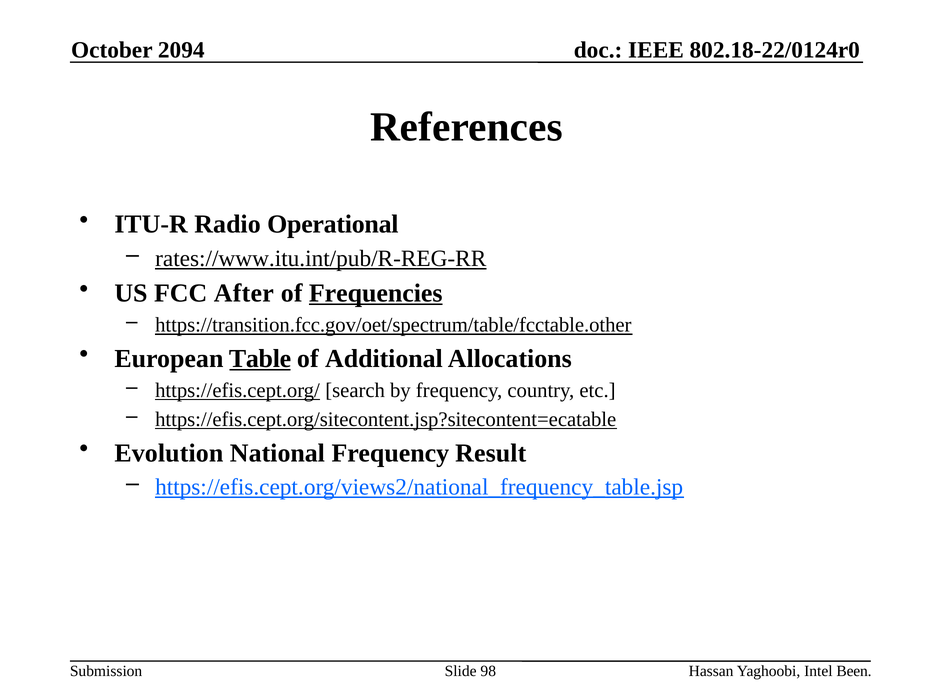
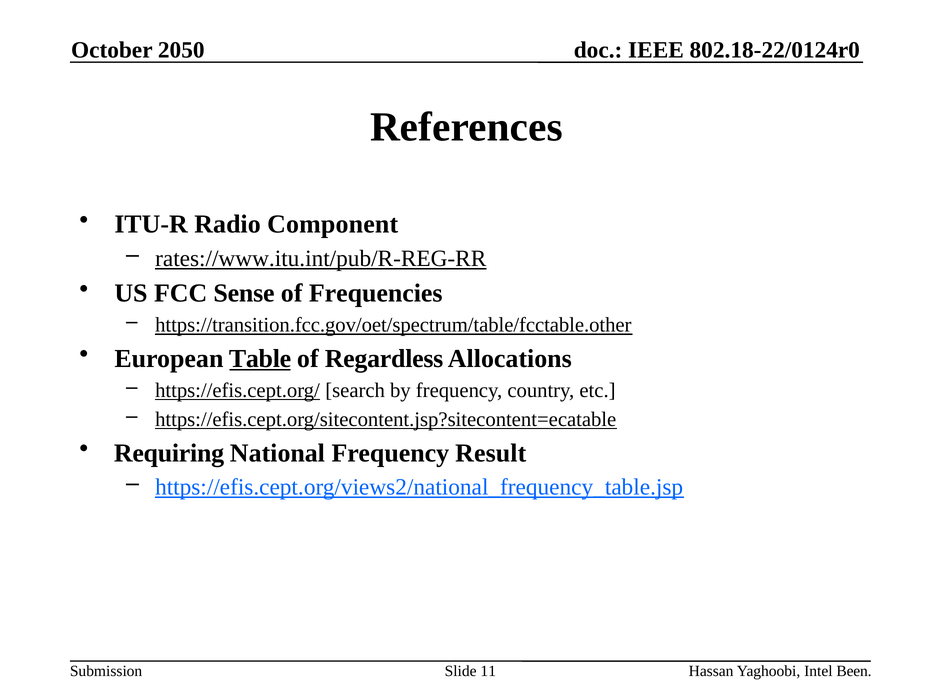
2094: 2094 -> 2050 (181, 50)
Operational: Operational -> Component (333, 224)
After: After -> Sense (244, 293)
Frequencies underline: present -> none (376, 293)
Additional: Additional -> Regardless (384, 358)
Evolution: Evolution -> Requiring (169, 453)
98: 98 -> 11 (488, 671)
